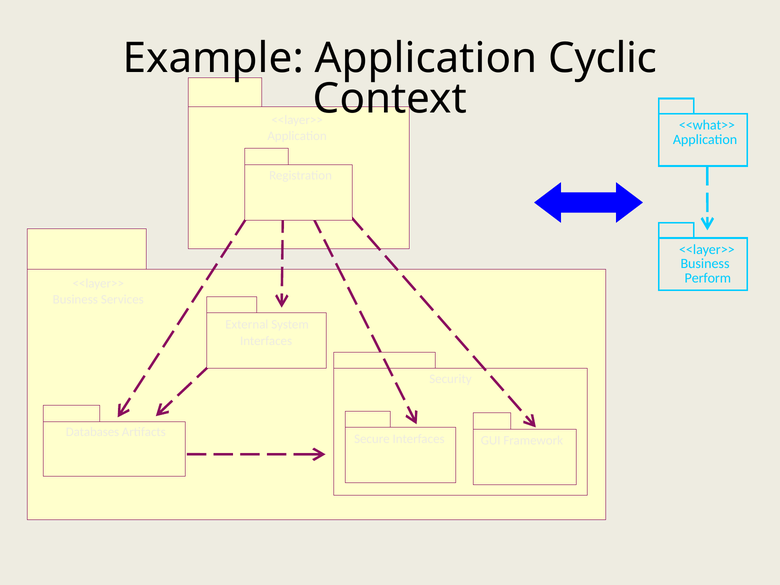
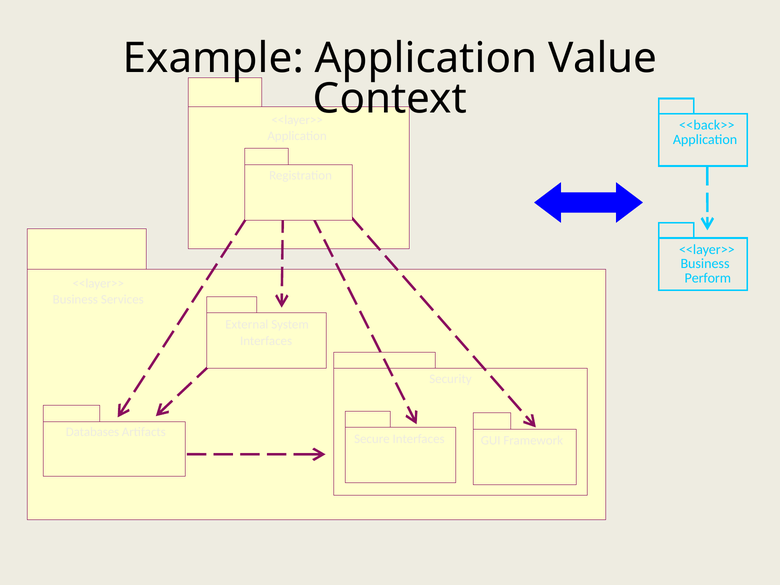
Cyclic: Cyclic -> Value (603, 58)
<<what>>: <<what>> -> <<back>> (707, 125)
